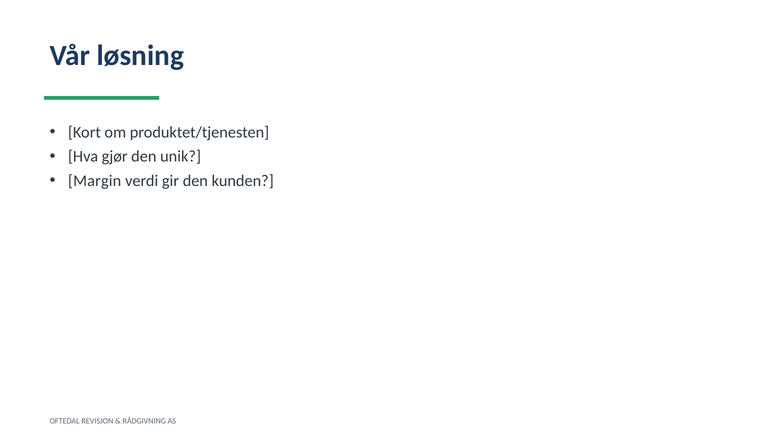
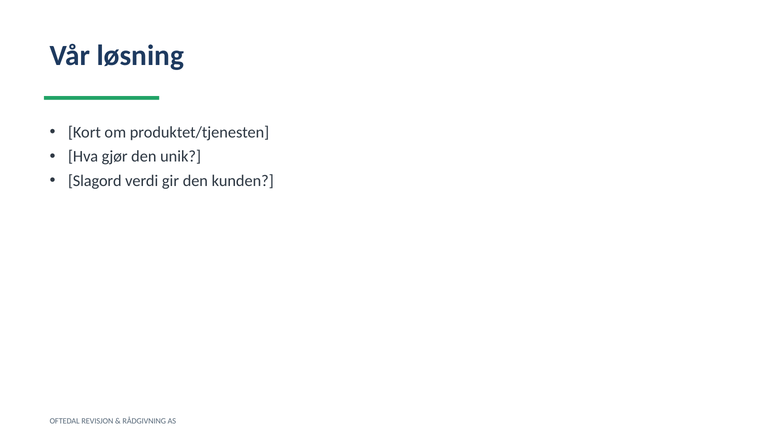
Margin: Margin -> Slagord (95, 181)
